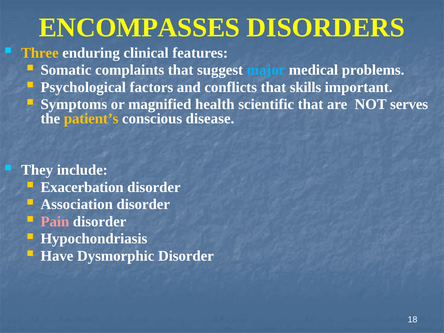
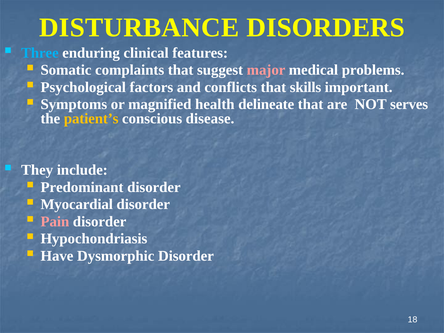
ENCOMPASSES: ENCOMPASSES -> DISTURBANCE (139, 27)
Three colour: yellow -> light blue (40, 53)
major colour: light blue -> pink (266, 70)
scientific: scientific -> delineate (266, 104)
Exacerbation: Exacerbation -> Predominant (82, 187)
Association: Association -> Myocardial (77, 204)
